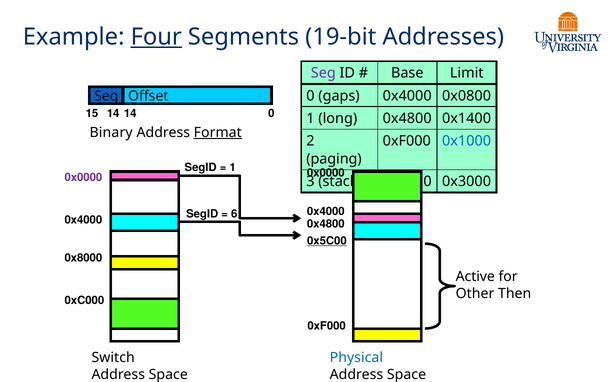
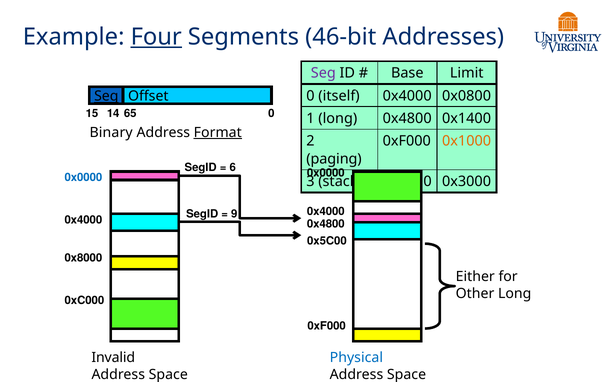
19-bit: 19-bit -> 46-bit (341, 37)
gaps: gaps -> itself (339, 96)
Seg underline: none -> present (106, 96)
14 14: 14 -> 65 (130, 114)
0x1000 colour: blue -> orange (467, 141)
1: 1 -> 6 (233, 167)
0x0000 colour: purple -> blue (83, 177)
6: 6 -> 9 (234, 214)
0x5C00 underline: present -> none (327, 241)
Active: Active -> Either (475, 277)
Other Then: Then -> Long (515, 294)
Switch: Switch -> Invalid (113, 357)
